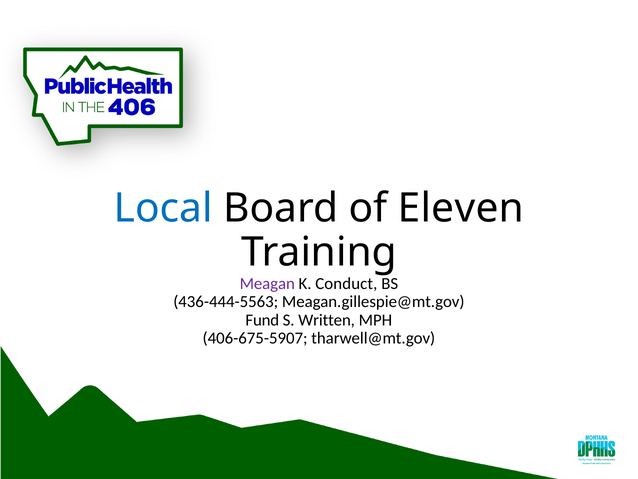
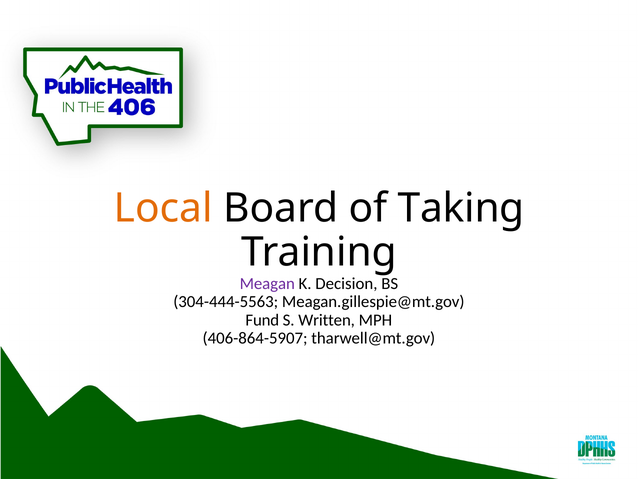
Local colour: blue -> orange (163, 208)
Eleven: Eleven -> Taking (461, 208)
Conduct: Conduct -> Decision (346, 283)
436-444-5563: 436-444-5563 -> 304-444-5563 (226, 302)
406-675-5907: 406-675-5907 -> 406-864-5907 (255, 338)
